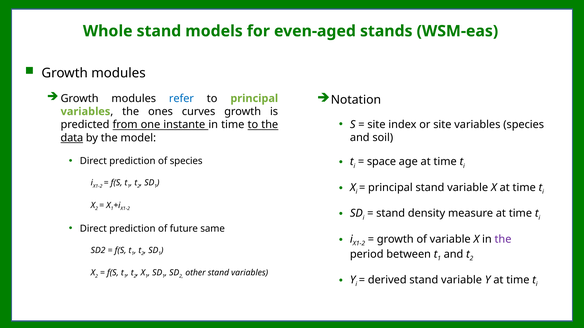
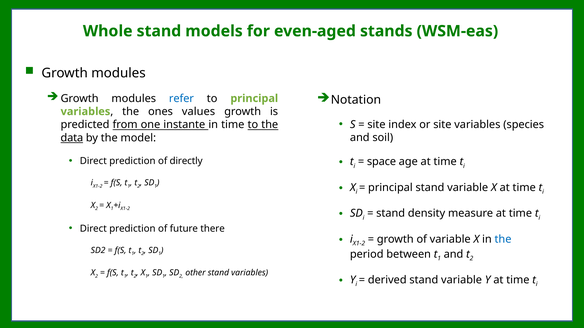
curves: curves -> values (199, 112)
of species: species -> directly (186, 161)
same: same -> there (213, 229)
the colour: purple -> blue (503, 240)
